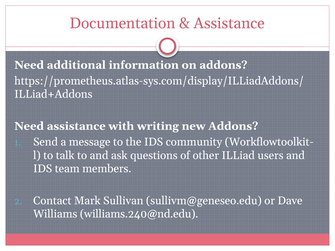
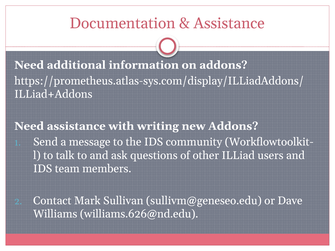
williams.240@nd.edu: williams.240@nd.edu -> williams.626@nd.edu (139, 214)
